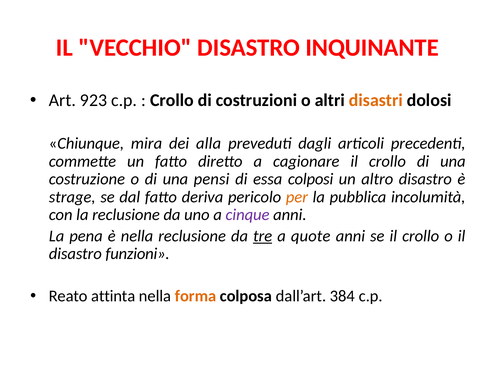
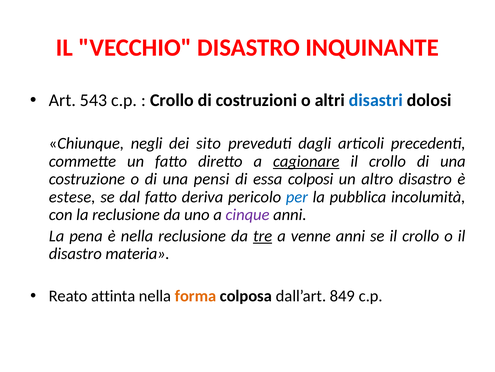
923: 923 -> 543 (94, 100)
disastri colour: orange -> blue (376, 100)
mira: mira -> negli (147, 143)
alla: alla -> sito (209, 143)
cagionare underline: none -> present (306, 161)
strage: strage -> estese (72, 197)
per colour: orange -> blue (297, 197)
quote: quote -> venne (311, 236)
funzioni: funzioni -> materia (138, 253)
384: 384 -> 849 (342, 296)
